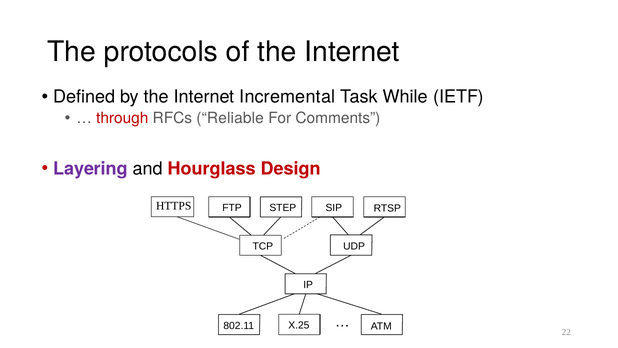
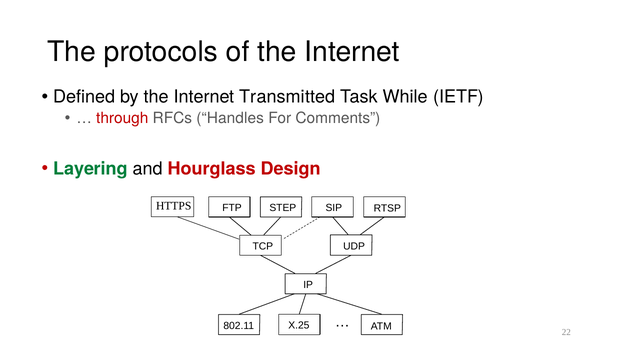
Incremental: Incremental -> Transmitted (287, 97)
Reliable: Reliable -> Handles (230, 118)
Layering colour: purple -> green (90, 169)
